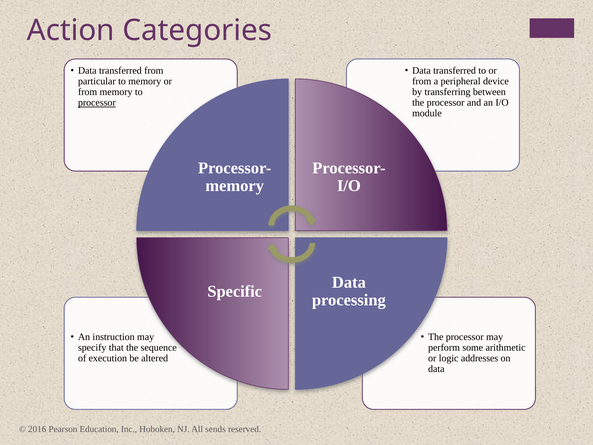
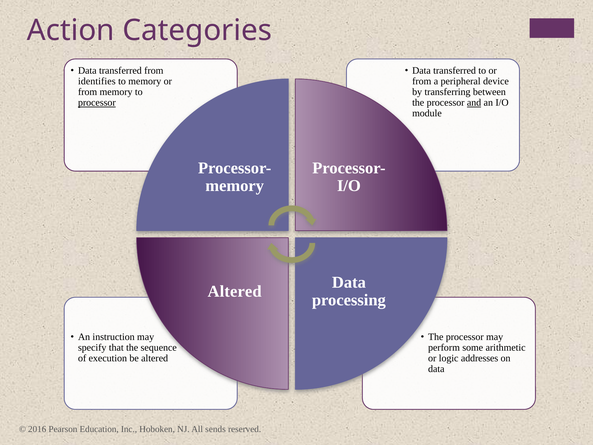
particular: particular -> identifies (97, 81)
and underline: none -> present (474, 103)
Specific: Specific -> Altered (235, 291)
